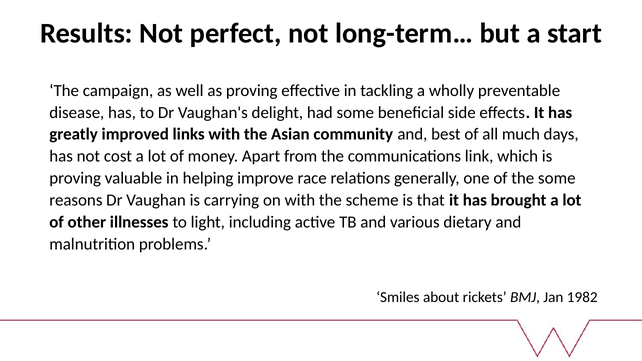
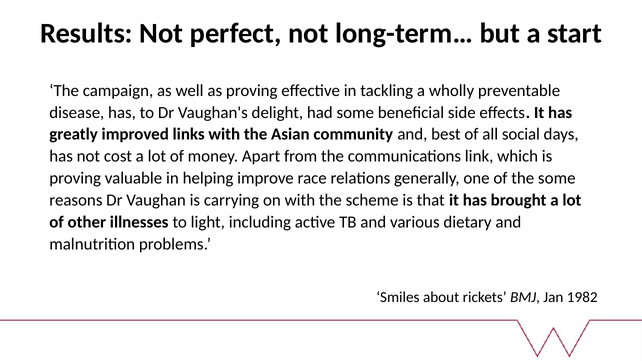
much: much -> social (521, 134)
